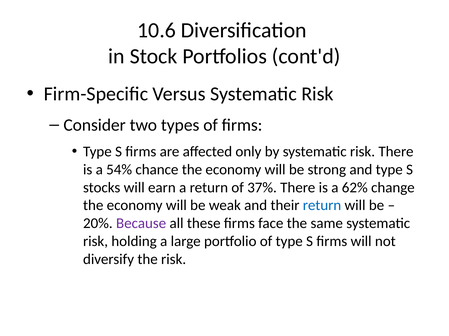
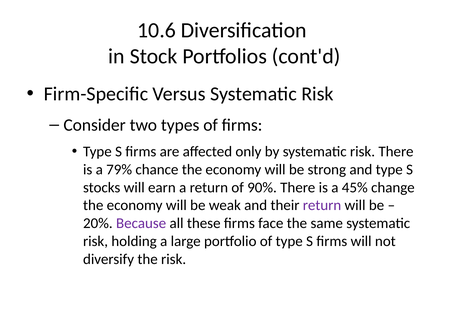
54%: 54% -> 79% (119, 170)
37%: 37% -> 90% (262, 188)
62%: 62% -> 45% (355, 188)
return colour: blue -> purple (322, 206)
